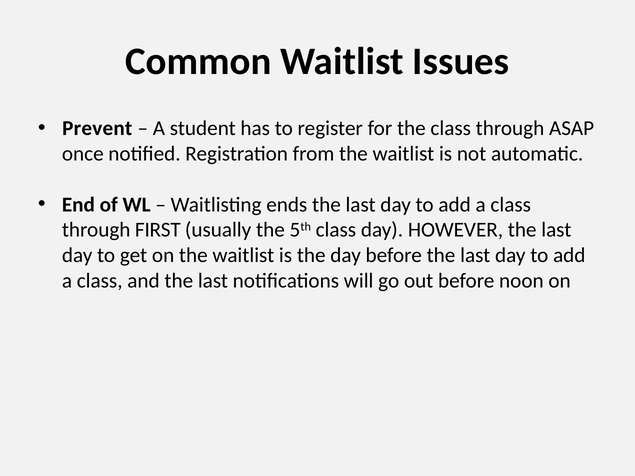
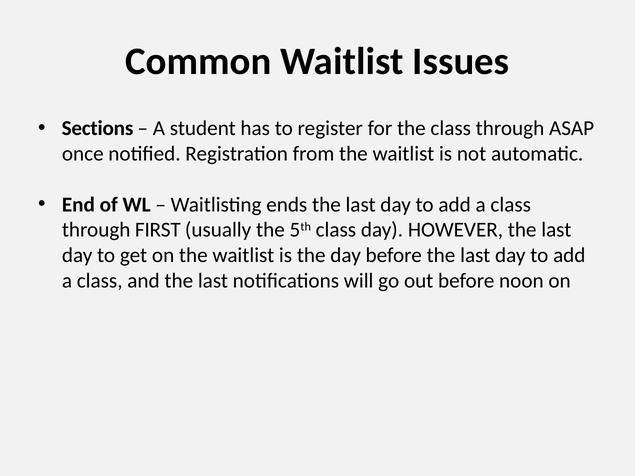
Prevent: Prevent -> Sections (97, 128)
